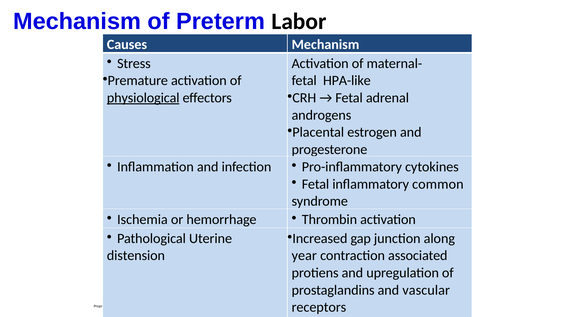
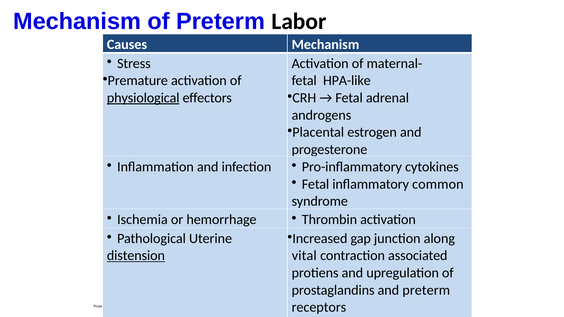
distension underline: none -> present (136, 256)
year: year -> vital (304, 256)
and vascular: vascular -> preterm (426, 290)
